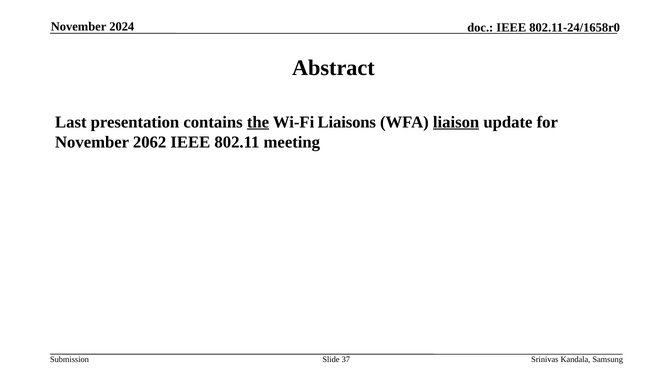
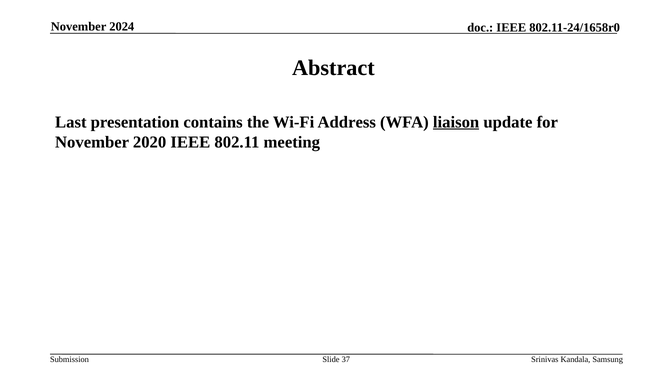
the underline: present -> none (258, 122)
Liaisons: Liaisons -> Address (347, 122)
2062: 2062 -> 2020 (150, 142)
